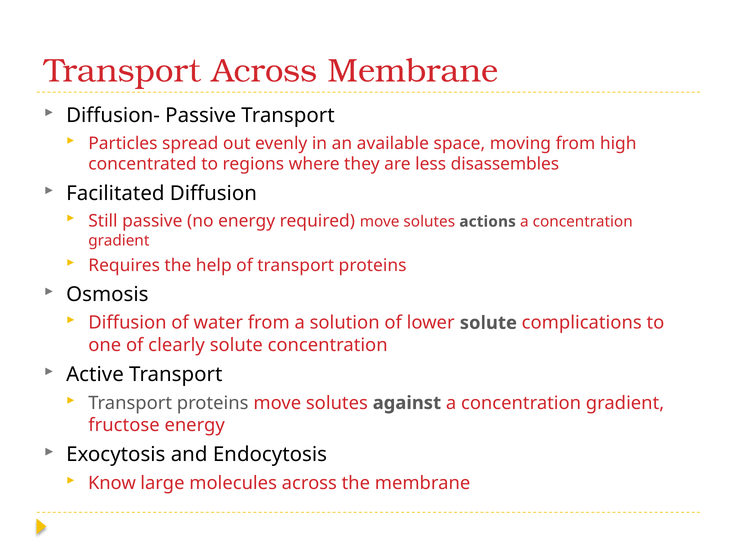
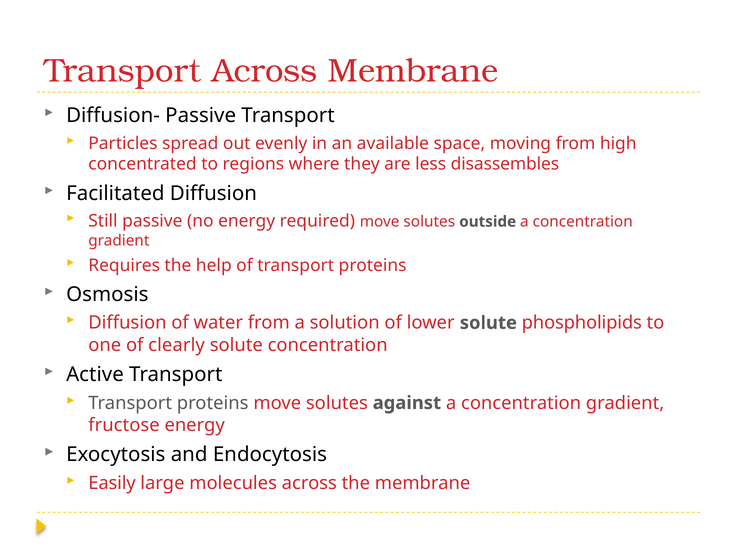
actions: actions -> outside (488, 222)
complications: complications -> phospholipids (582, 323)
Know: Know -> Easily (112, 483)
